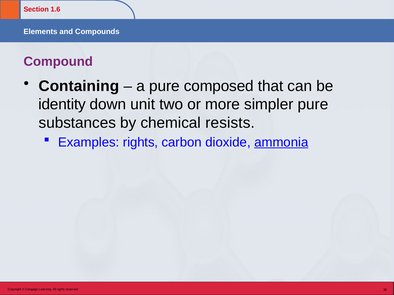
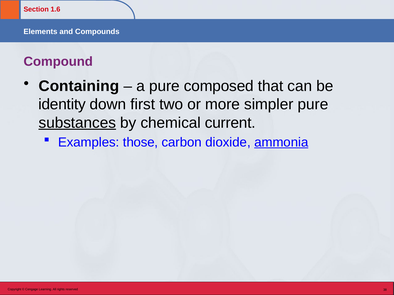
unit: unit -> first (143, 105)
substances underline: none -> present (77, 123)
resists: resists -> current (230, 123)
Examples rights: rights -> those (141, 142)
